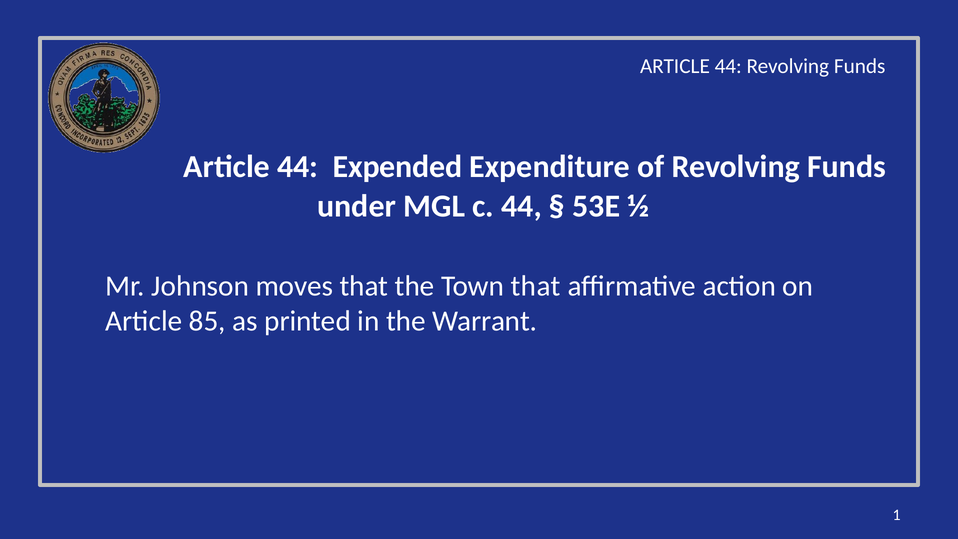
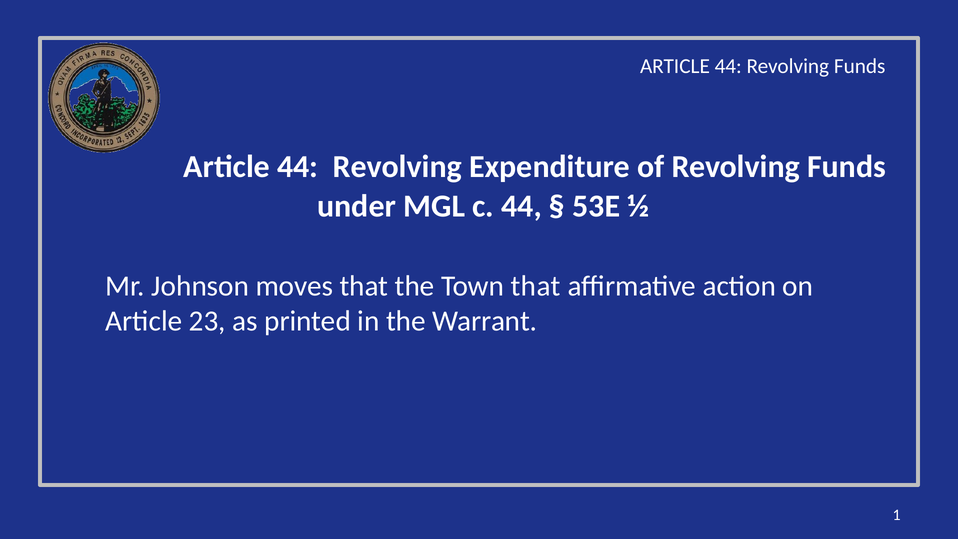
Expended: Expended -> Revolving (397, 167)
85: 85 -> 23 (207, 321)
